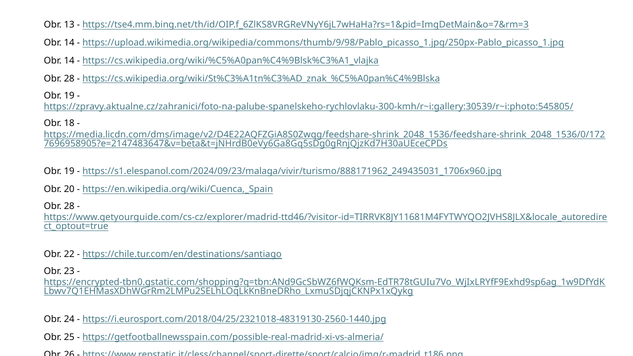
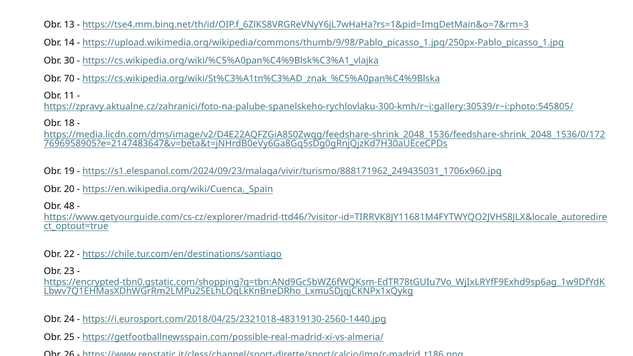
14: 14 -> 30 (69, 61)
28: 28 -> 70 (69, 79)
19: 19 -> 11 (69, 96)
28: 28 -> 48 (69, 206)
